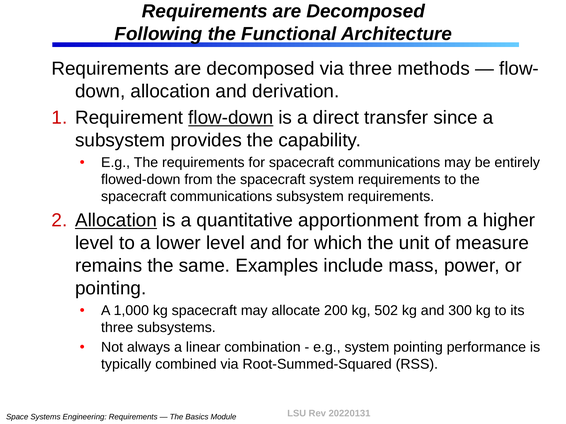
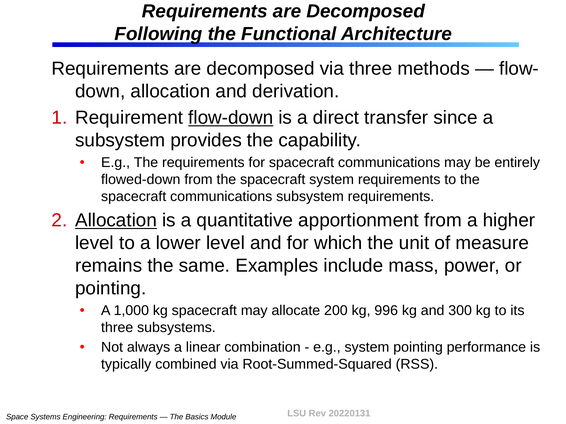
502: 502 -> 996 (386, 311)
